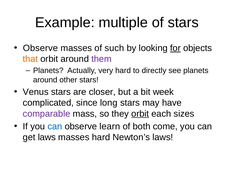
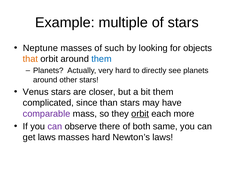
Observe: Observe -> Neptune (40, 48)
for underline: present -> none (175, 48)
them colour: purple -> blue (102, 59)
bit week: week -> them (163, 92)
long: long -> than (109, 103)
sizes: sizes -> more (184, 114)
can colour: blue -> purple (55, 127)
learn: learn -> there (110, 127)
come: come -> same (165, 127)
